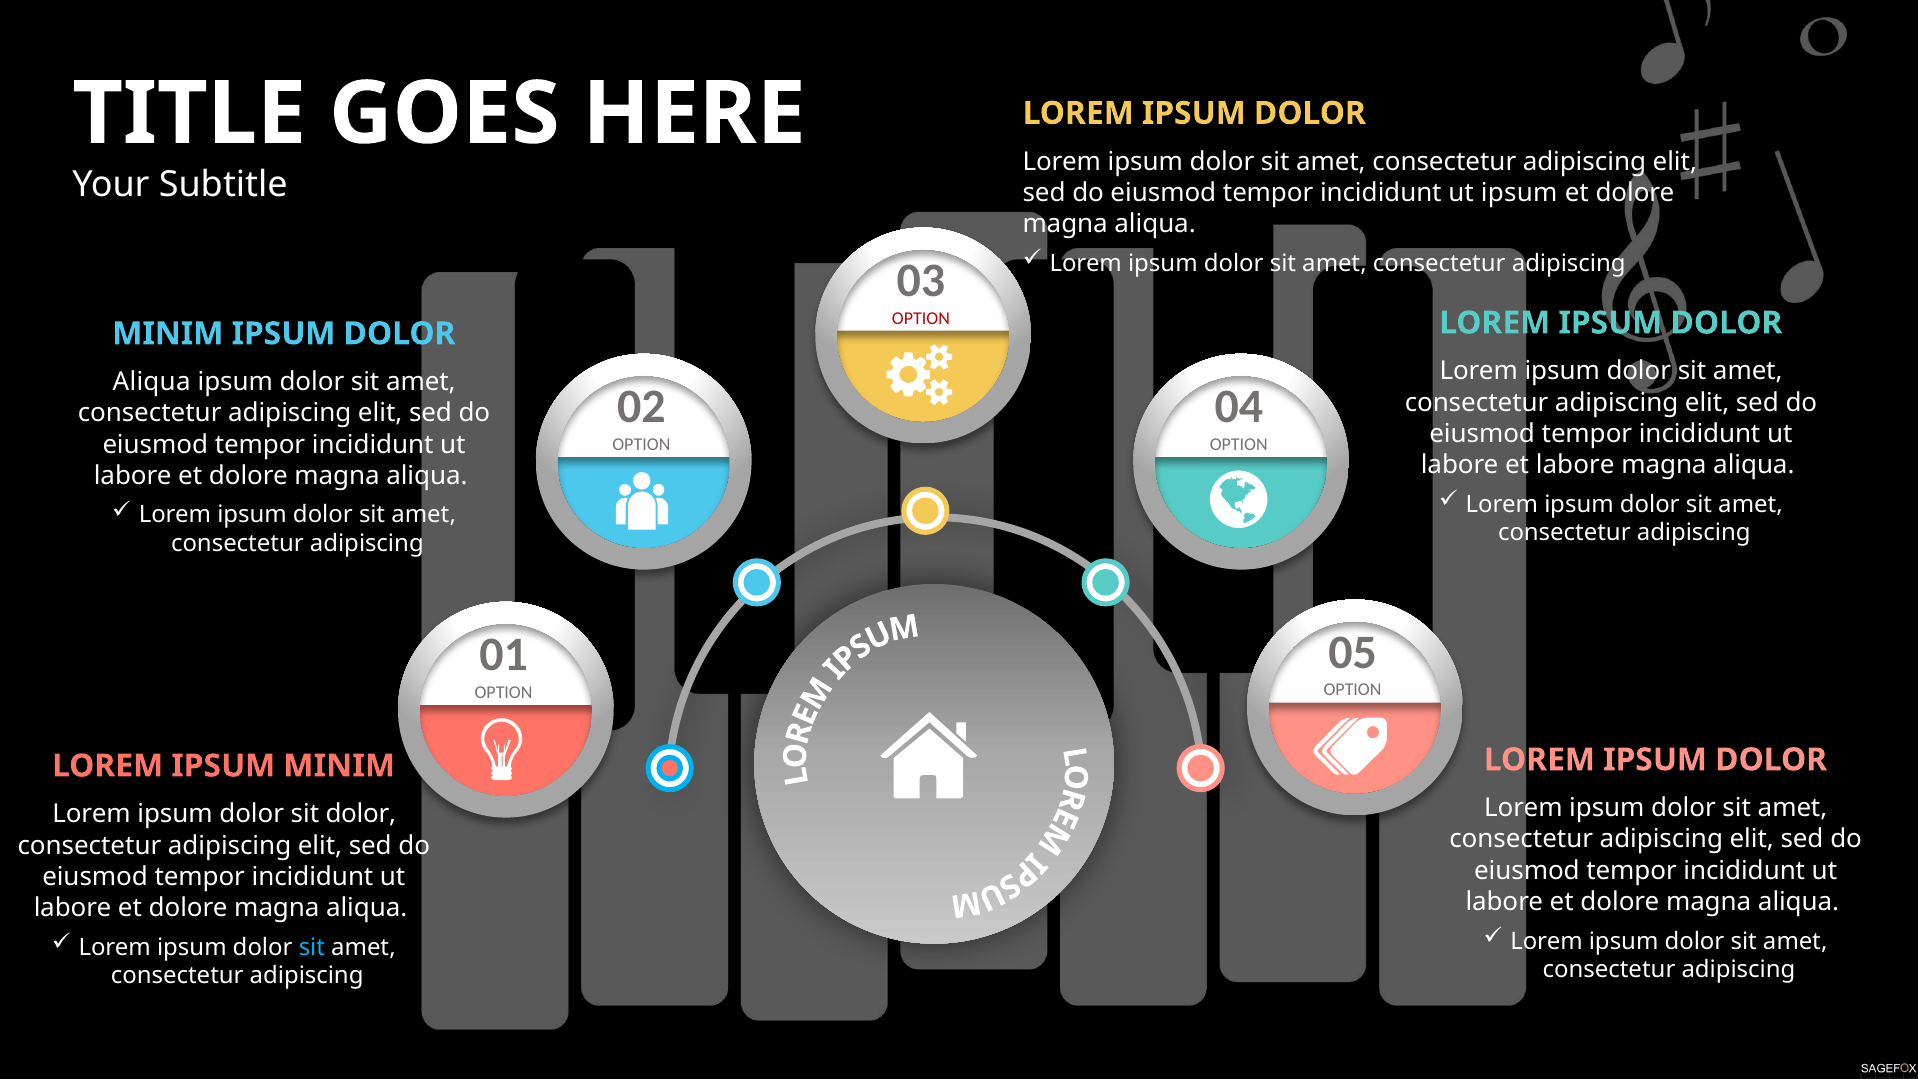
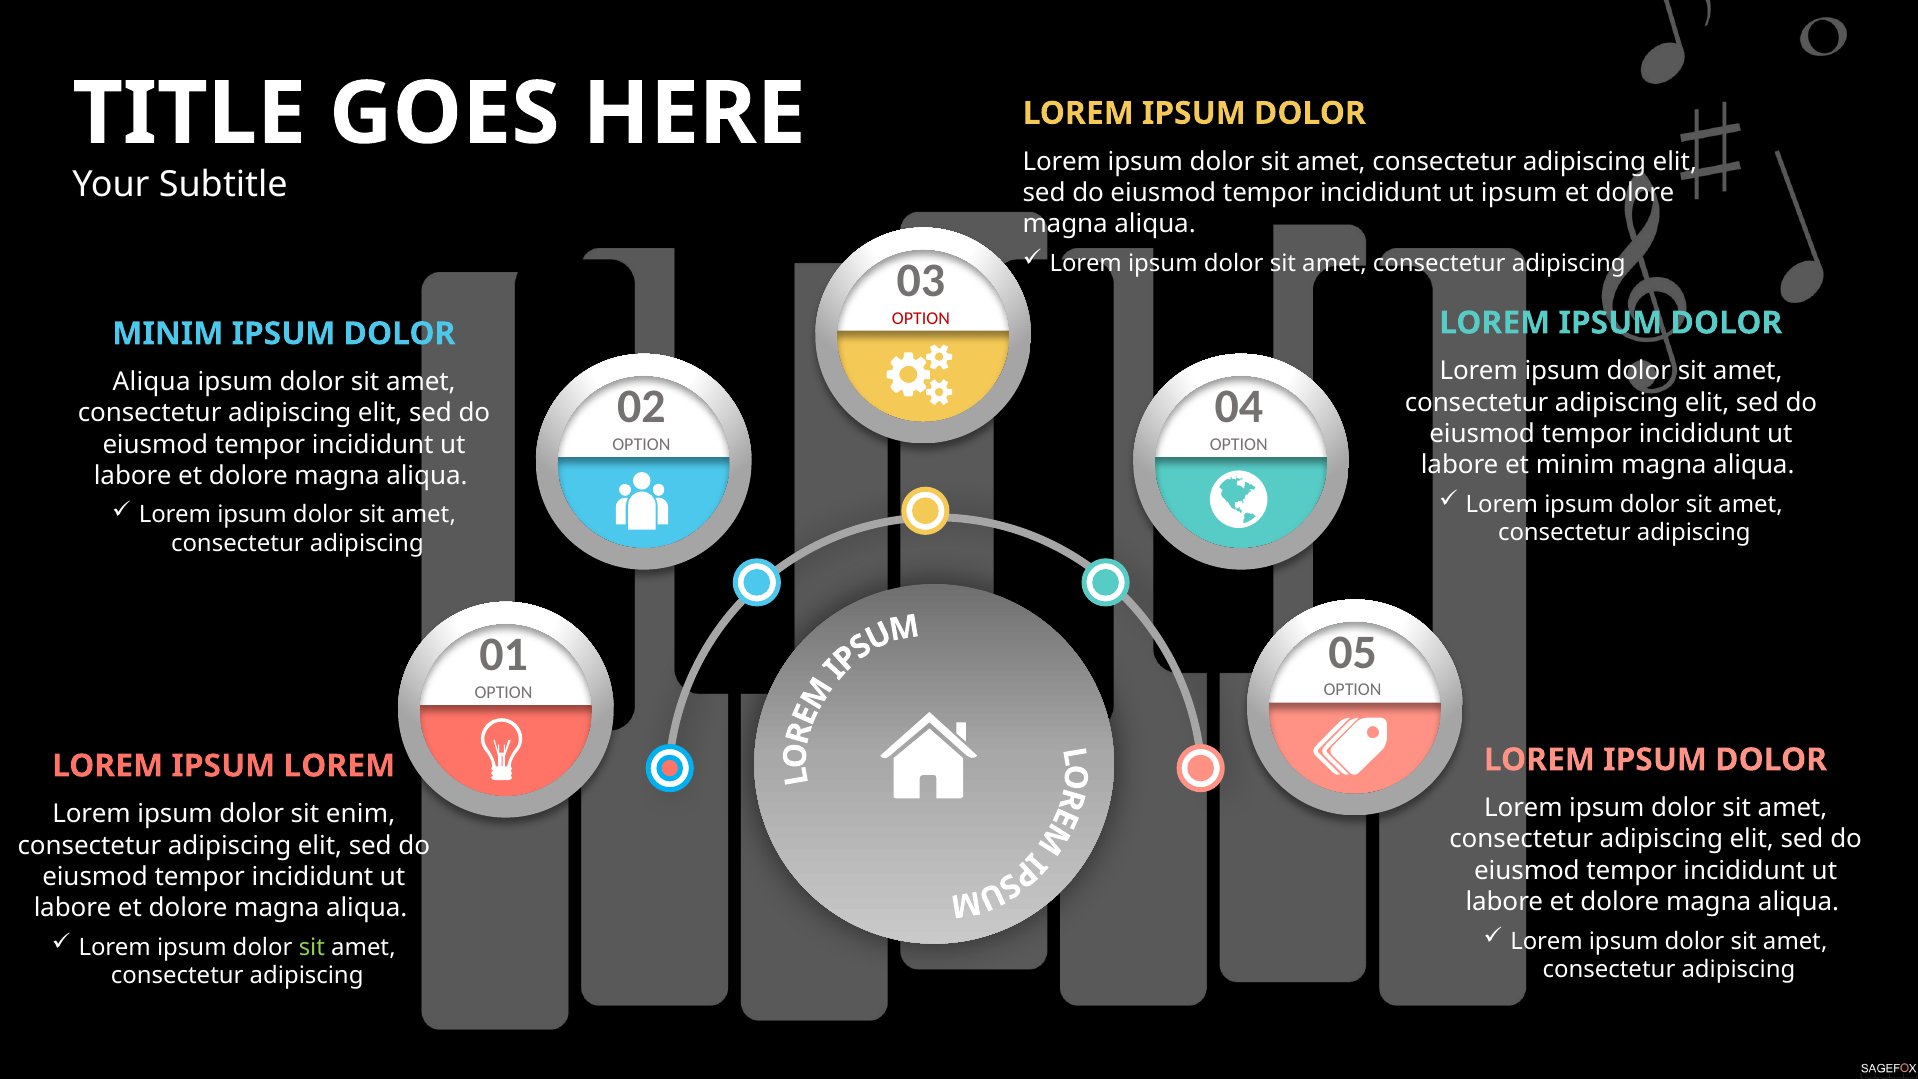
et labore: labore -> minim (1575, 465)
IPSUM MINIM: MINIM -> LOREM (339, 766)
sit dolor: dolor -> enim (361, 814)
sit colour: light blue -> light green (312, 947)
